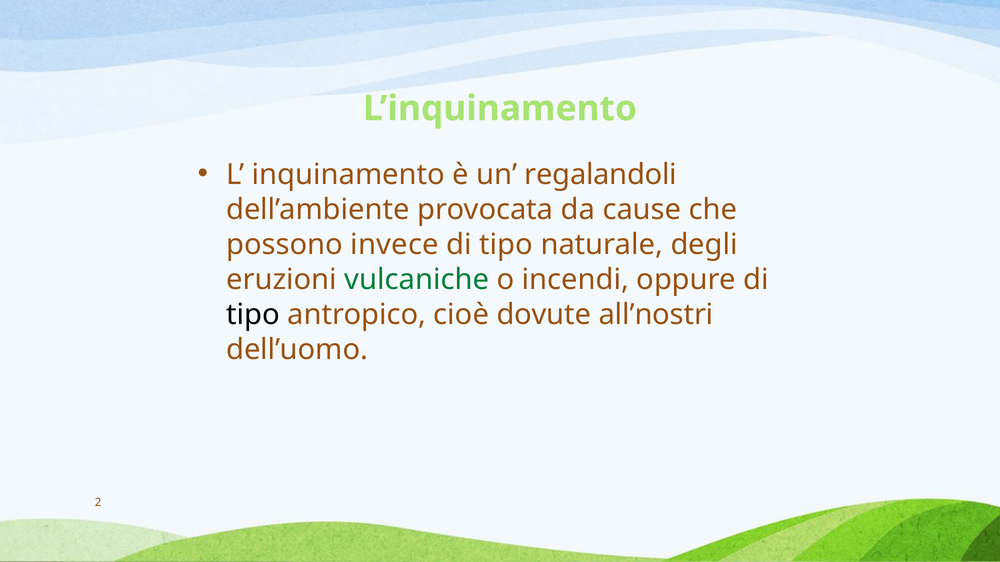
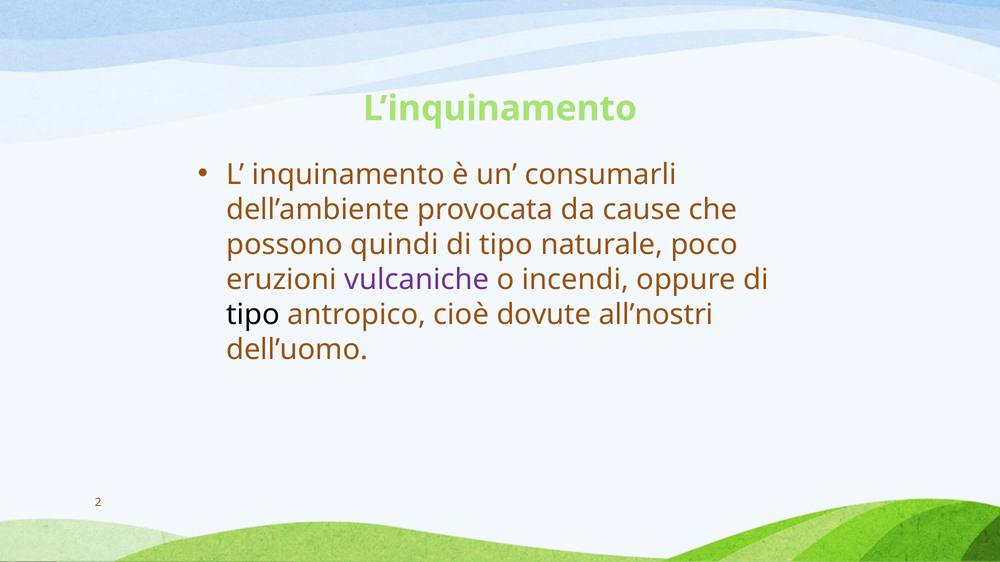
regalandoli: regalandoli -> consumarli (601, 175)
invece: invece -> quindi (394, 245)
degli: degli -> poco (704, 245)
vulcaniche colour: green -> purple (417, 280)
